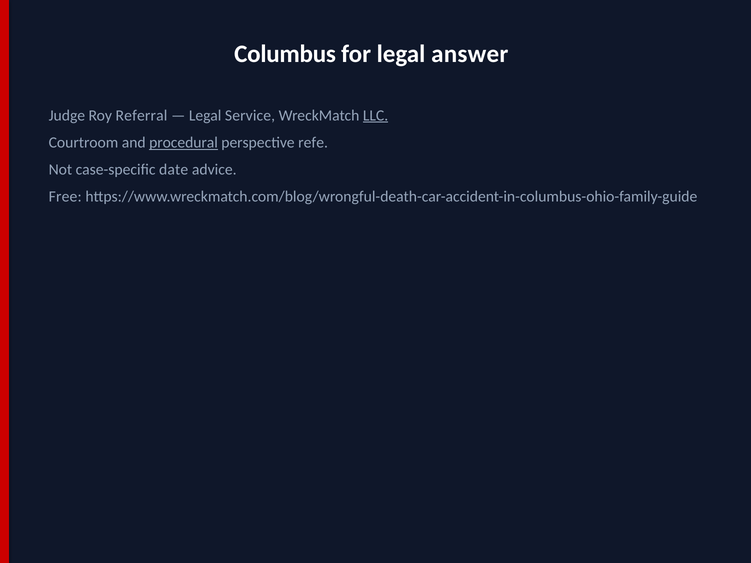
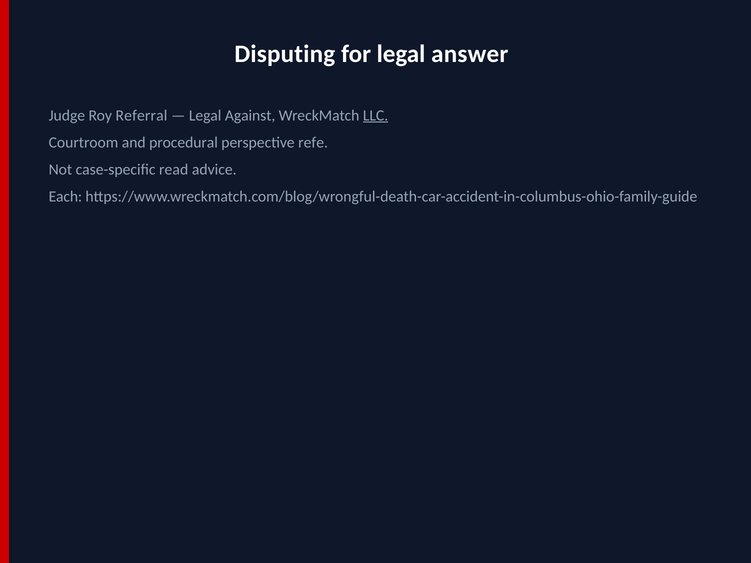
Columbus: Columbus -> Disputing (285, 54)
Service: Service -> Against (250, 116)
procedural underline: present -> none (184, 143)
date: date -> read (174, 170)
Free: Free -> Each (65, 197)
